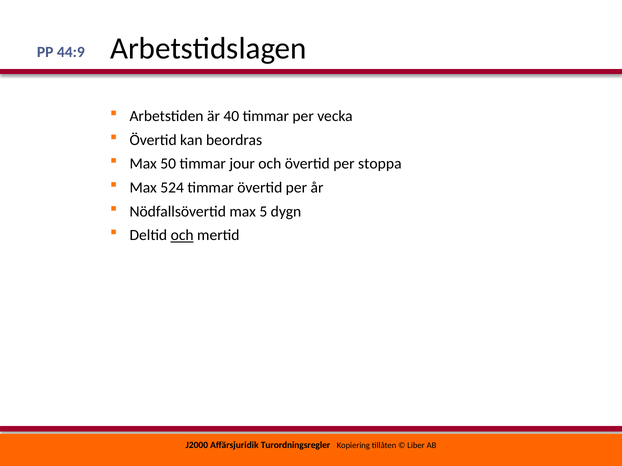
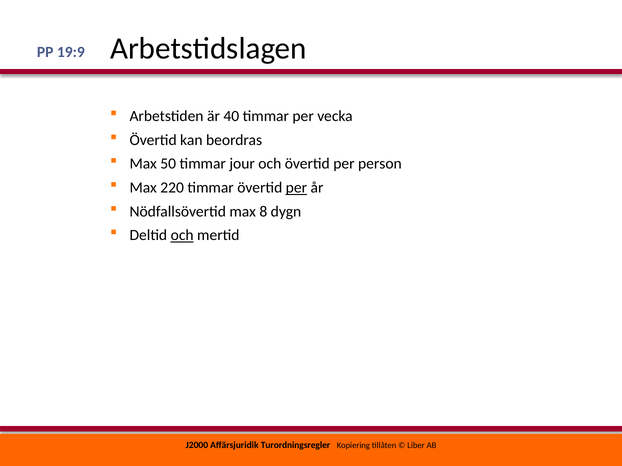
44:9: 44:9 -> 19:9 (71, 52)
stoppa: stoppa -> person (380, 164)
524: 524 -> 220 (172, 188)
per underline: none -> present (296, 188)
5: 5 -> 8 (263, 212)
